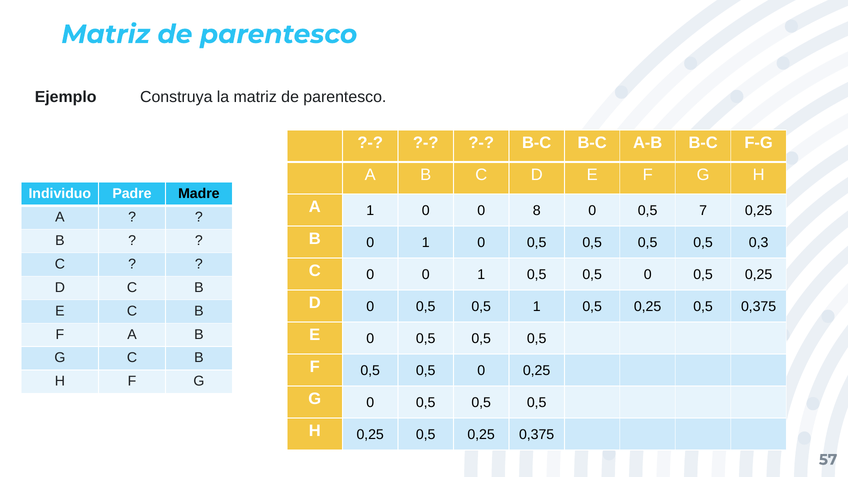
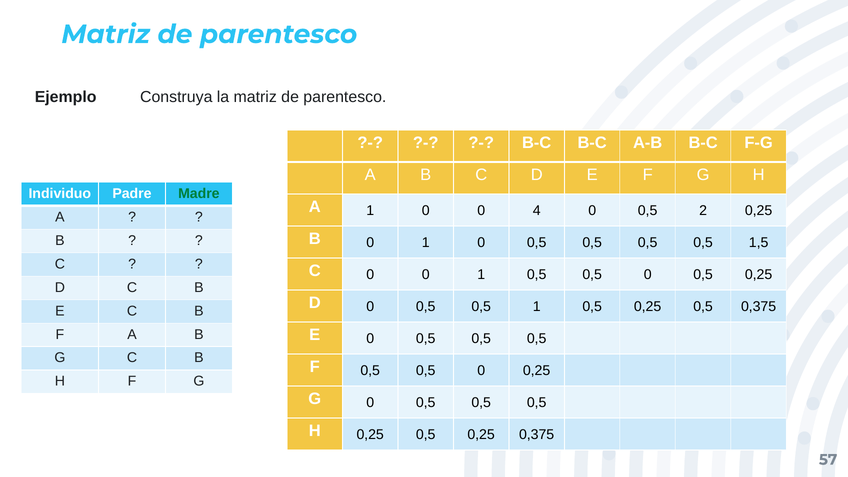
Madre colour: black -> green (199, 194)
8: 8 -> 4 (537, 211)
7: 7 -> 2 (703, 211)
0,3: 0,3 -> 1,5 (759, 243)
